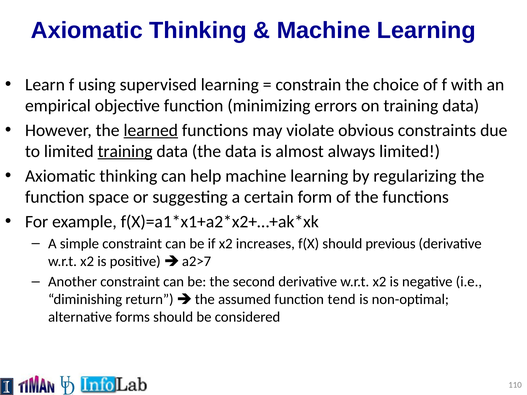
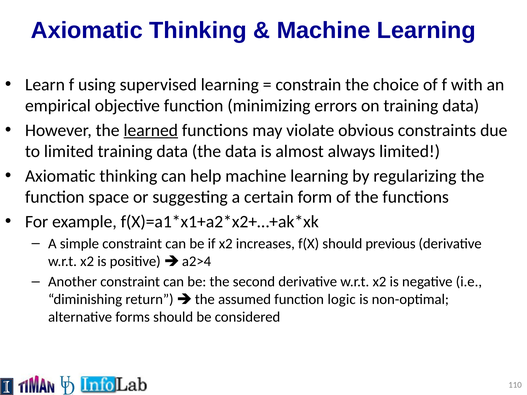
training underline: present -> none (125, 151)
a2>7: a2>7 -> a2>4 (197, 261)
tend: tend -> logic (342, 299)
